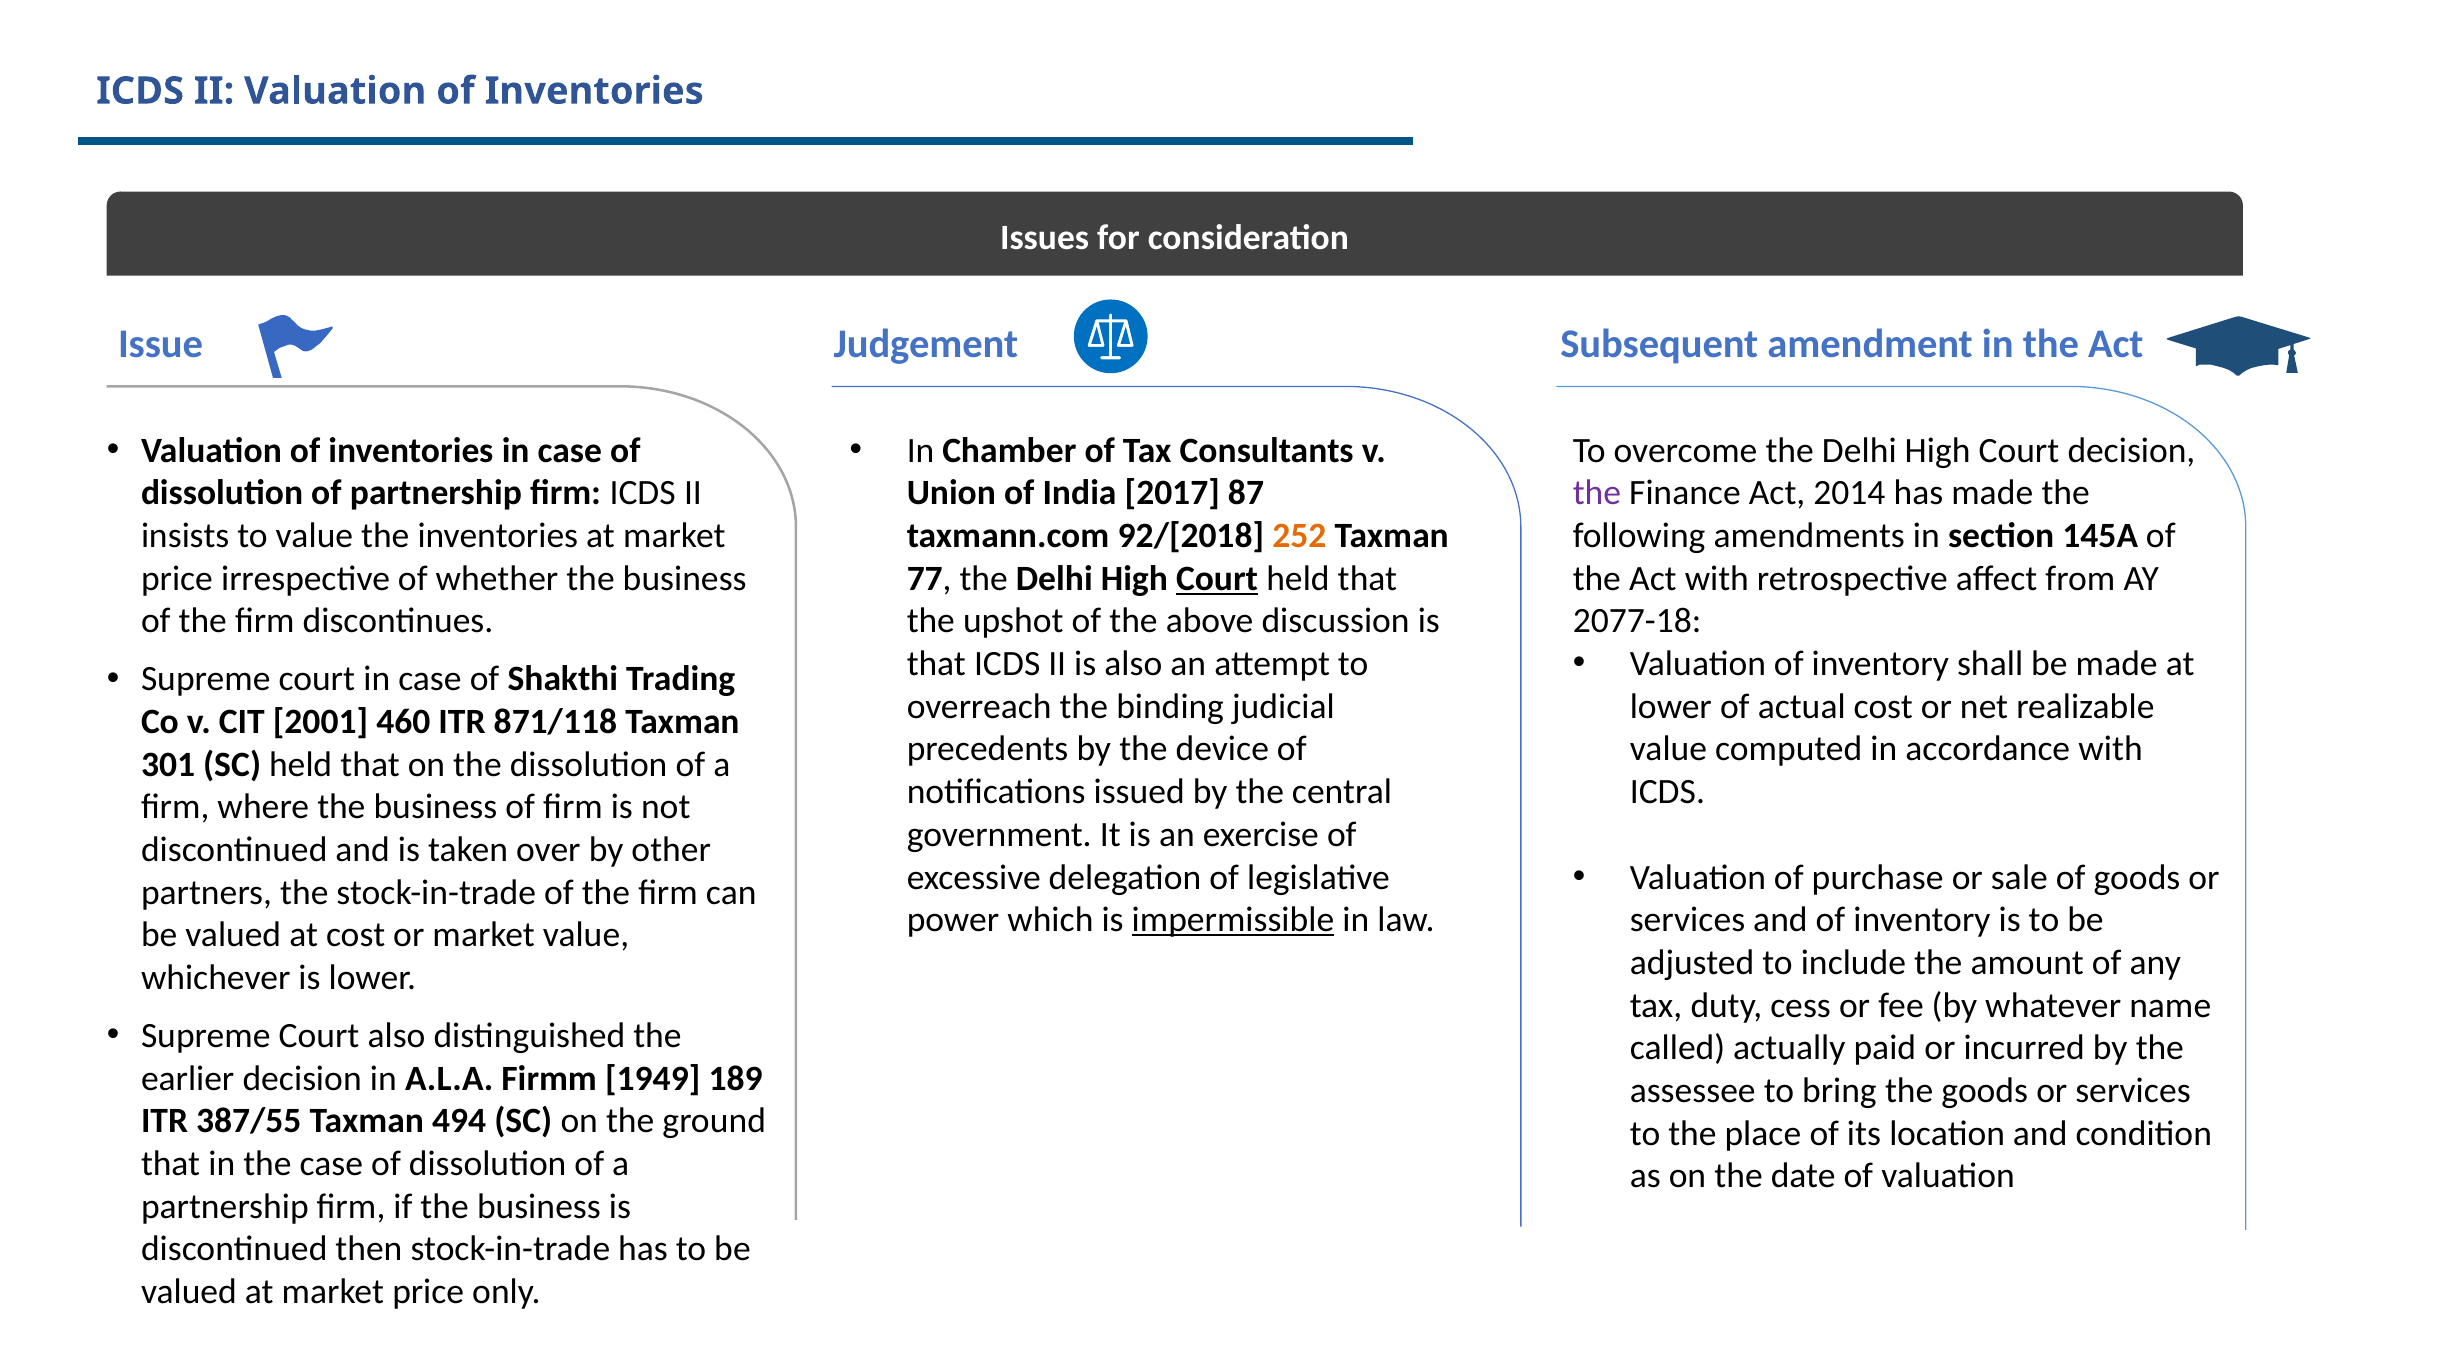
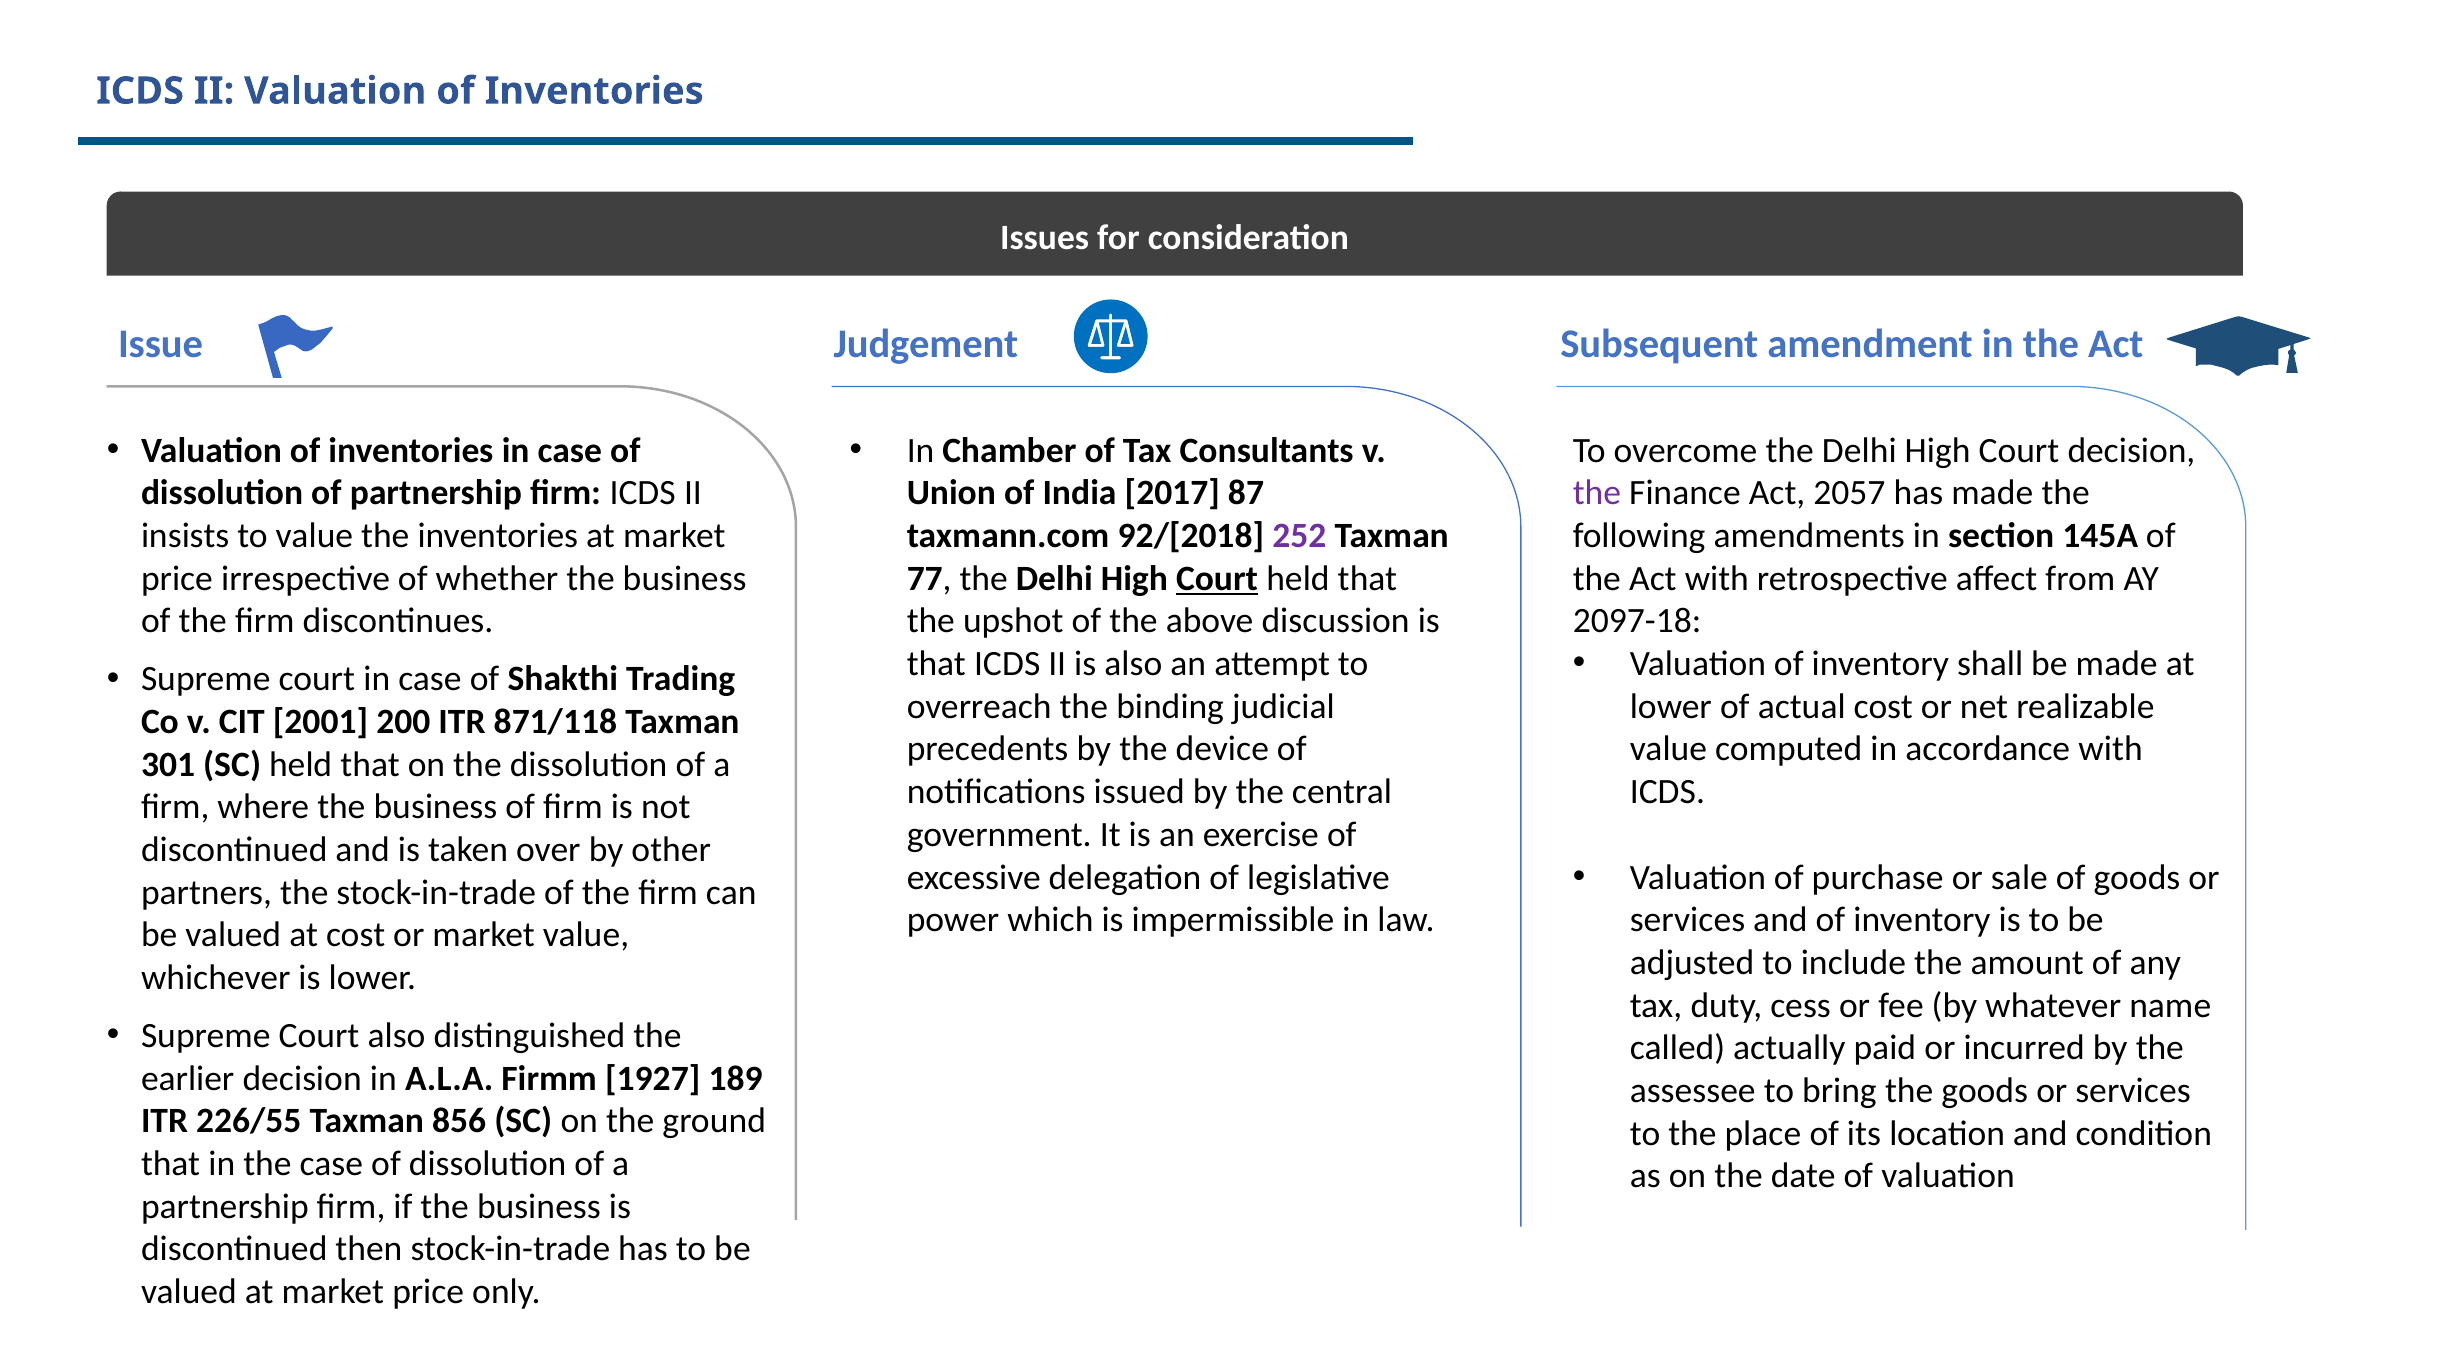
2014: 2014 -> 2057 (1849, 493)
252 colour: orange -> purple (1299, 536)
2077-18: 2077-18 -> 2097-18 (1637, 621)
460: 460 -> 200 (403, 722)
impermissible underline: present -> none (1233, 920)
1949: 1949 -> 1927 (653, 1079)
387/55: 387/55 -> 226/55 (249, 1121)
494: 494 -> 856 (459, 1121)
